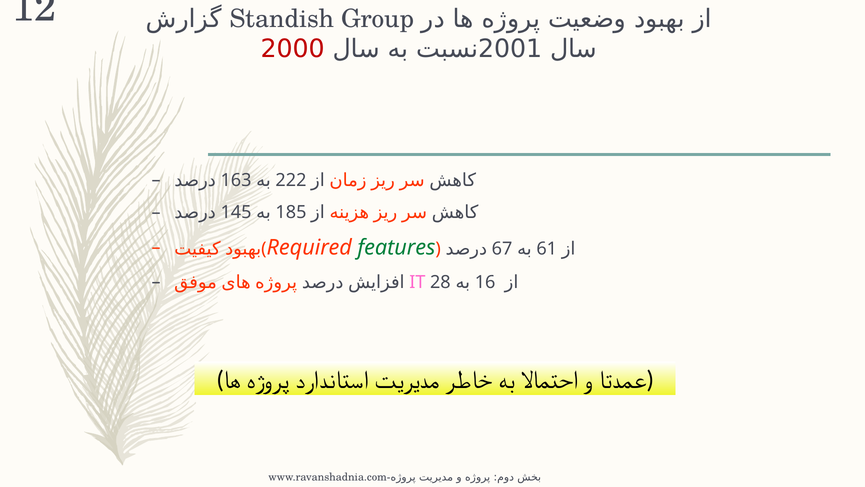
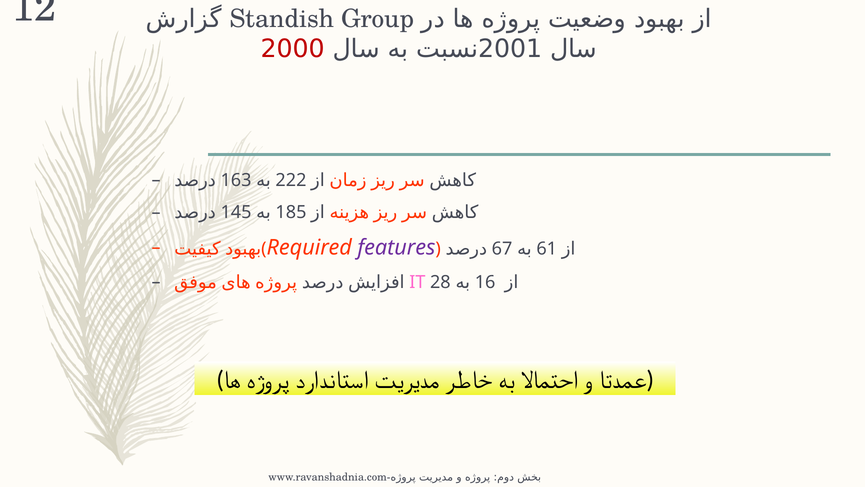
features colour: green -> purple (396, 248)
